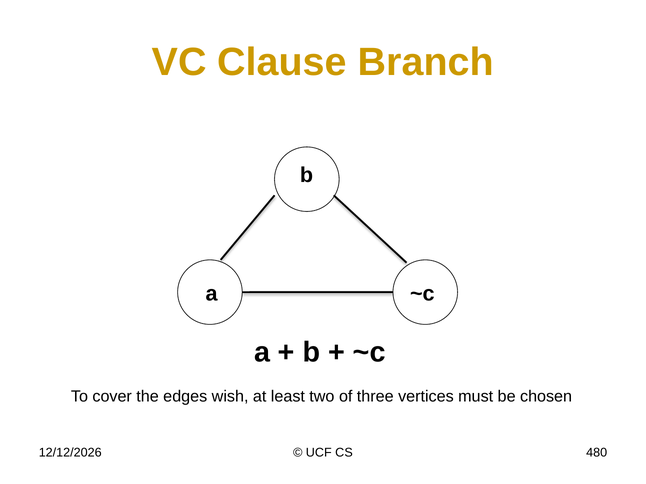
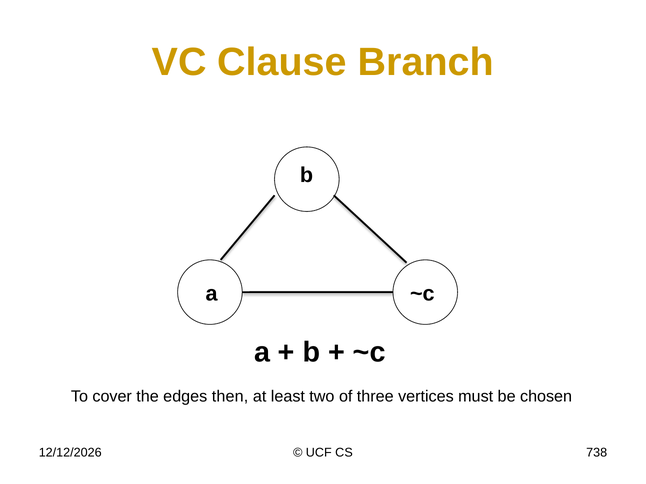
wish: wish -> then (230, 397)
480: 480 -> 738 (597, 453)
